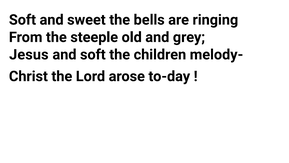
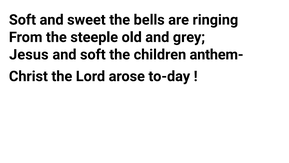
melody-: melody- -> anthem- (217, 54)
